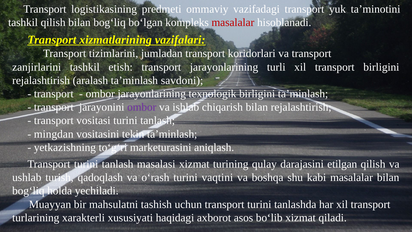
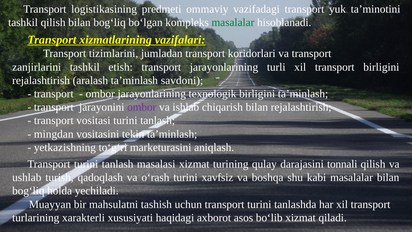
masalalar colour: red -> green (233, 22)
etilgan: etilgan -> tonnali (342, 164)
vaqtini: vaqtini -> xavfsiz (217, 177)
